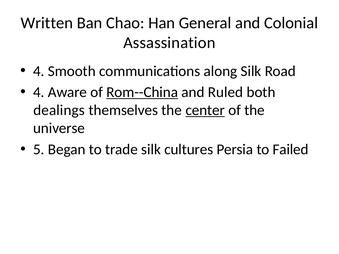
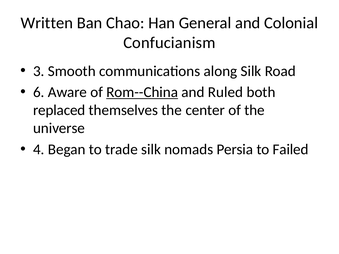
Assassination: Assassination -> Confucianism (169, 43)
4: 4 -> 3 (39, 71)
4: 4 -> 6 (39, 92)
dealings: dealings -> replaced (59, 110)
center underline: present -> none (205, 110)
5: 5 -> 4 (39, 149)
cultures: cultures -> nomads (189, 149)
